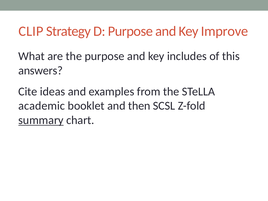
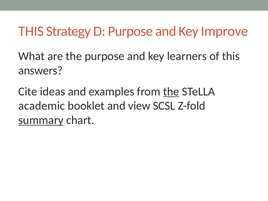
CLIP: CLIP -> THIS (31, 31)
includes: includes -> learners (187, 56)
the underline: none -> present (171, 92)
then: then -> view (139, 106)
